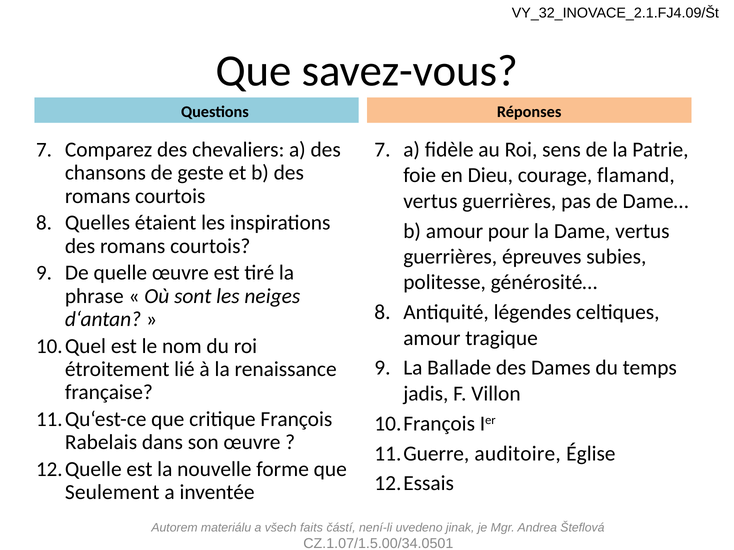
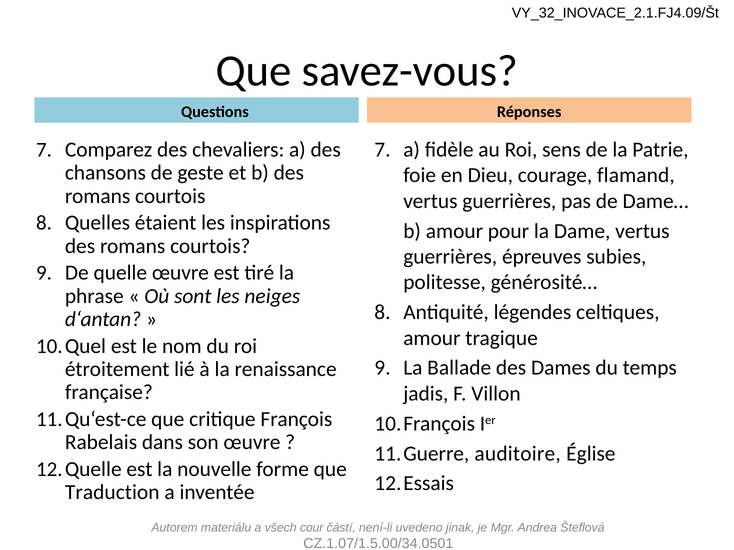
Seulement: Seulement -> Traduction (112, 493)
faits: faits -> cour (312, 528)
